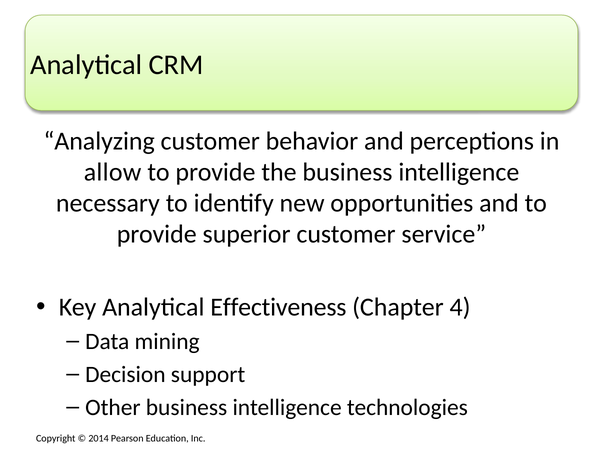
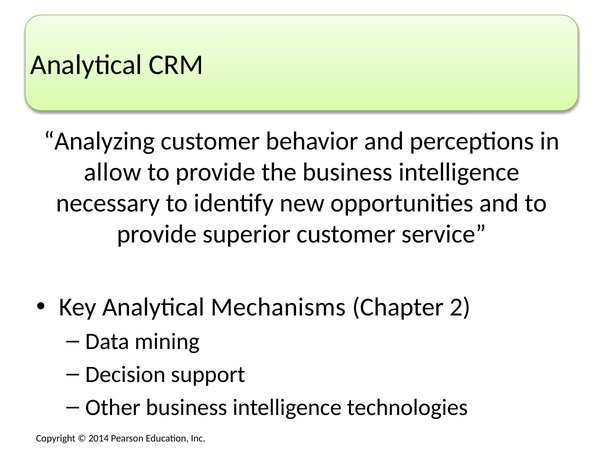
Effectiveness: Effectiveness -> Mechanisms (278, 308)
4: 4 -> 2 (460, 308)
